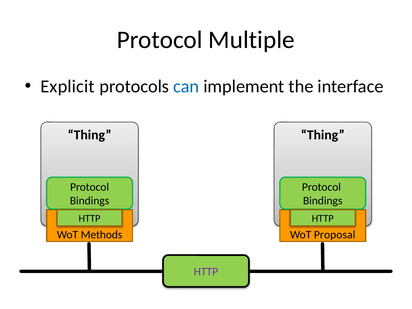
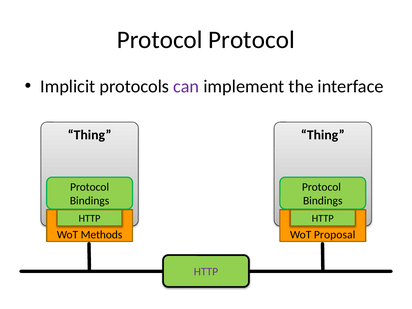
Protocol Multiple: Multiple -> Protocol (251, 40)
Explicit: Explicit -> Implicit (68, 86)
can colour: blue -> purple (186, 86)
